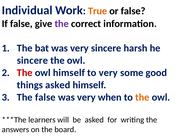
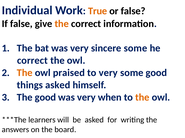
the colour: purple -> orange (62, 24)
sincere harsh: harsh -> some (135, 48)
sincere: sincere -> correct (32, 61)
The colour: red -> orange (25, 73)
owl himself: himself -> praised (69, 73)
The false: false -> good (45, 98)
